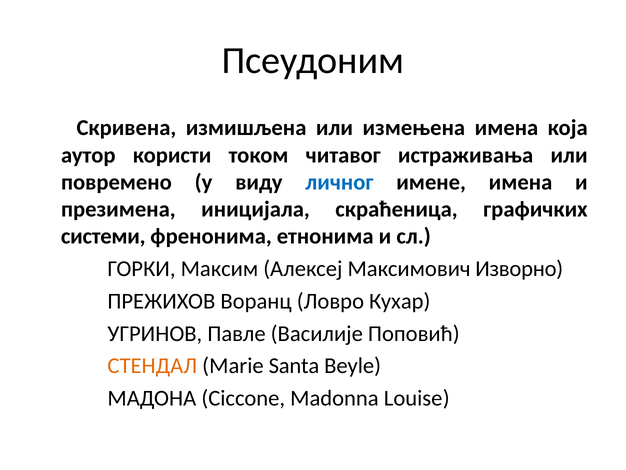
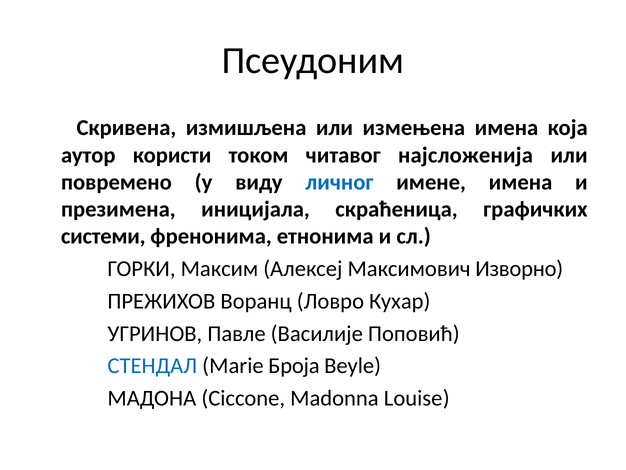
истраживања: истраживања -> најсложенија (466, 155)
СТЕНДАЛ colour: orange -> blue (152, 366)
Santa: Santa -> Броја (294, 366)
